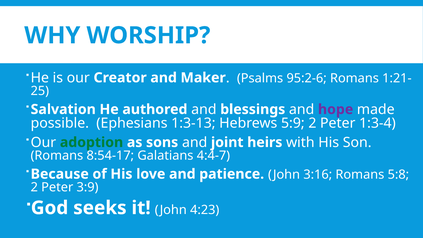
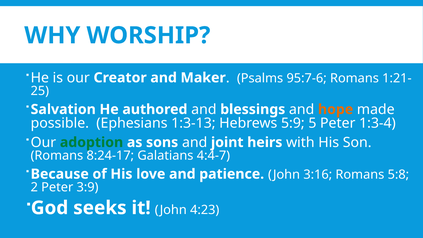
95:2-6: 95:2-6 -> 95:7-6 (307, 78)
hope colour: purple -> orange (336, 109)
5:9 2: 2 -> 5 (312, 123)
8:54-17: 8:54-17 -> 8:24-17 (110, 155)
